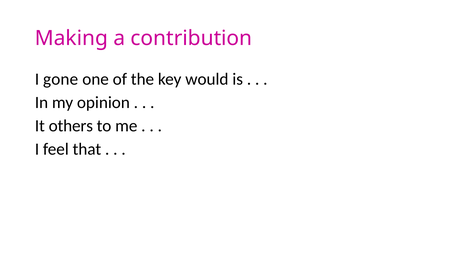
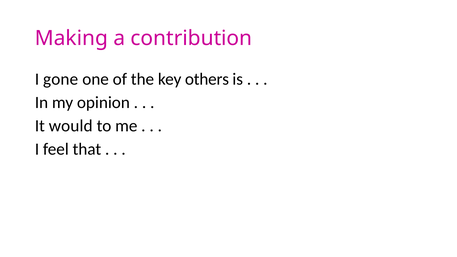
would: would -> others (207, 79)
others: others -> would (71, 126)
